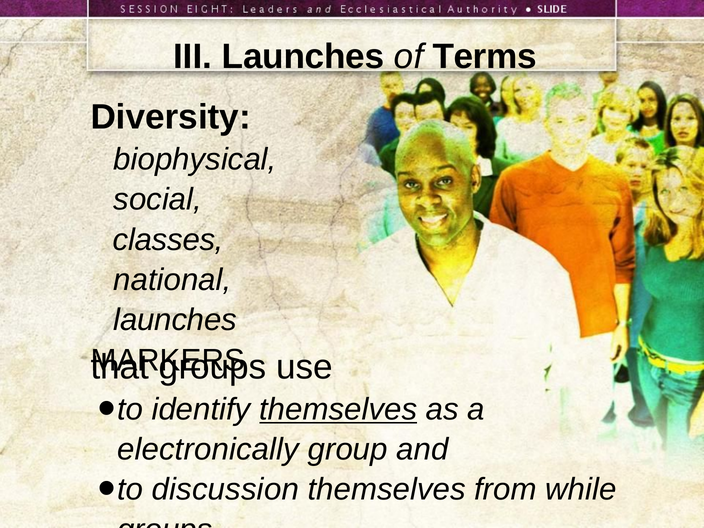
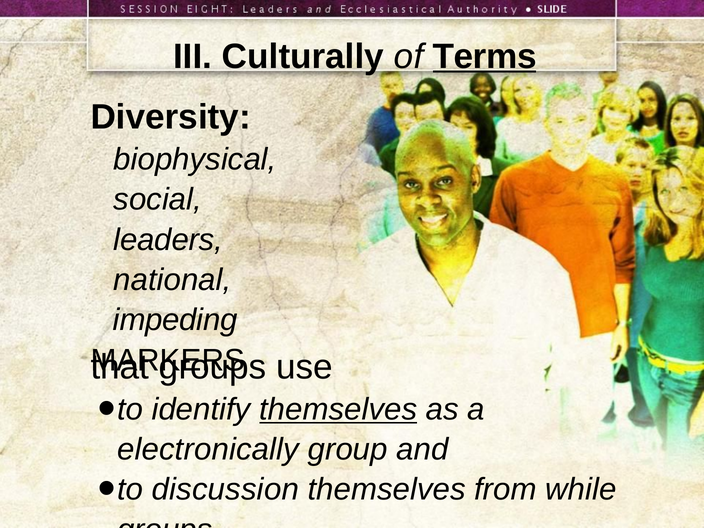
III Launches: Launches -> Culturally (303, 57)
Terms underline: none -> present (485, 57)
classes: classes -> leaders (168, 240)
launches: launches -> impeding (175, 320)
